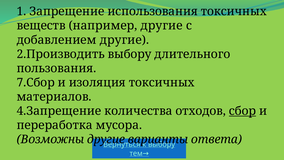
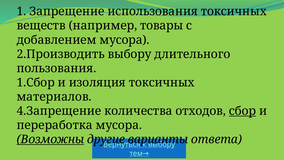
например другие: другие -> товары (162, 26)
добавлением другие: другие -> мусора (124, 40)
7.Сбор: 7.Сбор -> 1.Сбор (36, 82)
Возможны underline: none -> present (50, 139)
